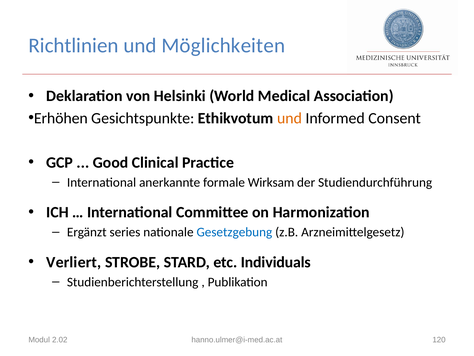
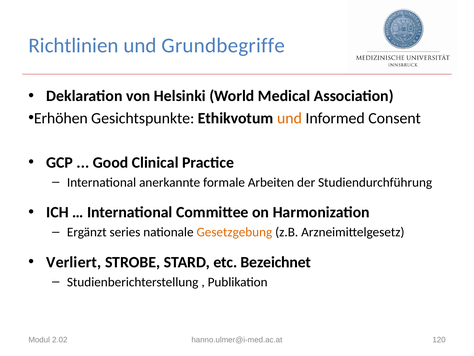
Möglichkeiten: Möglichkeiten -> Grundbegriffe (223, 45)
Wirksam: Wirksam -> Arbeiten (271, 182)
Gesetzgebung colour: blue -> orange (234, 232)
Individuals: Individuals -> Bezeichnet (276, 262)
